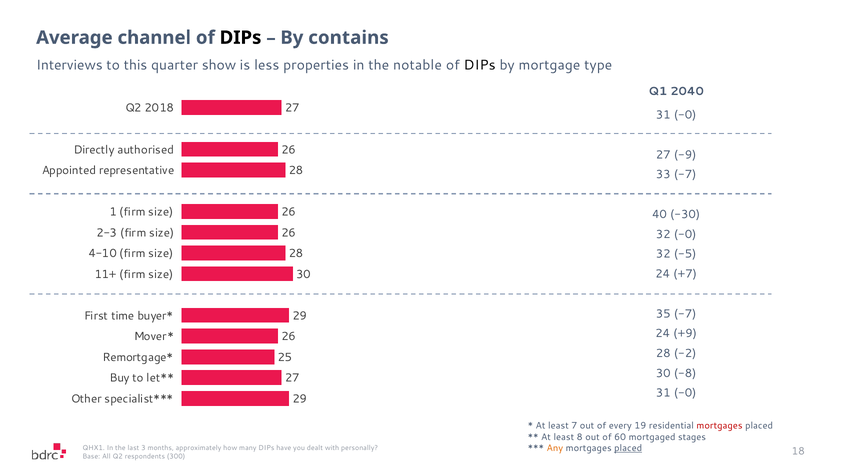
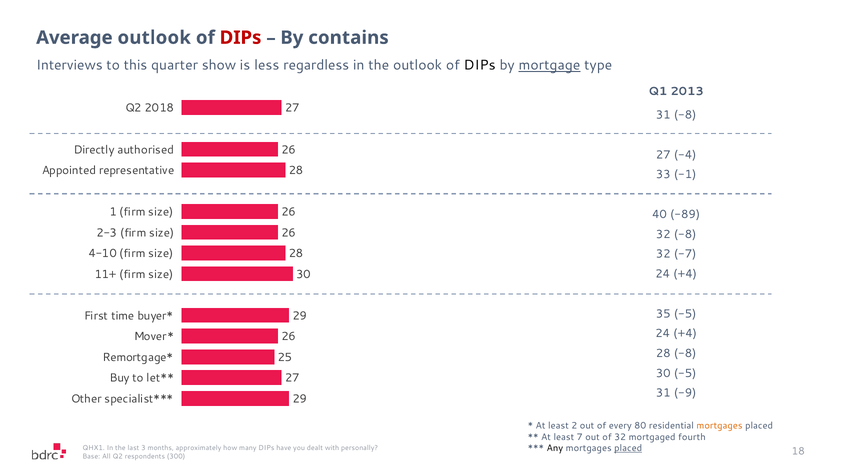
Average channel: channel -> outlook (154, 38)
DIPs colour: black -> red (241, 38)
properties: properties -> regardless (316, 65)
the notable: notable -> outlook (418, 65)
mortgage underline: none -> present (549, 65)
2040: 2040 -> 2013 (687, 91)
-0: -0 -> -8 (685, 115)
-9: -9 -> -4 (685, 155)
33 -7: -7 -> -1 (685, 175)
-30: -30 -> -89 (685, 214)
32 -0: -0 -> -8 (685, 234)
-5: -5 -> -7 (685, 254)
+7: +7 -> +4 (685, 274)
35 -7: -7 -> -5 (685, 314)
+9: +9 -> +4 (685, 334)
28 -2: -2 -> -8 (685, 353)
30 -8: -8 -> -5 (685, 373)
-0: -0 -> -9 (685, 393)
7: 7 -> 2 (574, 426)
19: 19 -> 80 (640, 426)
mortgages colour: red -> orange (720, 426)
8: 8 -> 7 (580, 437)
of 60: 60 -> 32 (620, 437)
stages: stages -> fourth (692, 437)
Any colour: orange -> black (555, 448)
